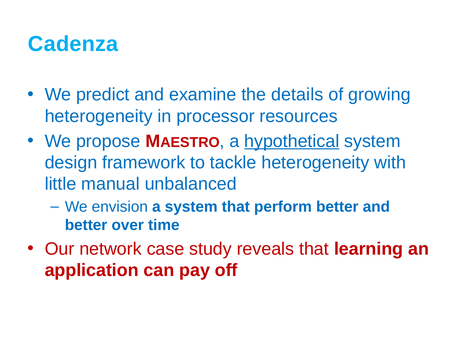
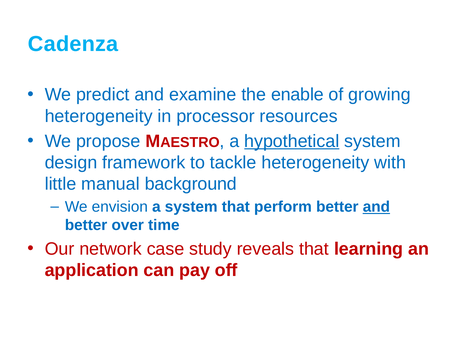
details: details -> enable (297, 95)
unbalanced: unbalanced -> background (191, 184)
and underline: none -> present (376, 206)
